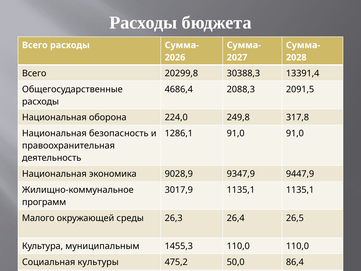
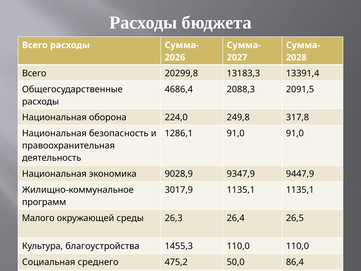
30388,3: 30388,3 -> 13183,3 (243, 73)
муниципальным: муниципальным -> благоустройства (102, 246)
культуры: культуры -> среднего (98, 262)
